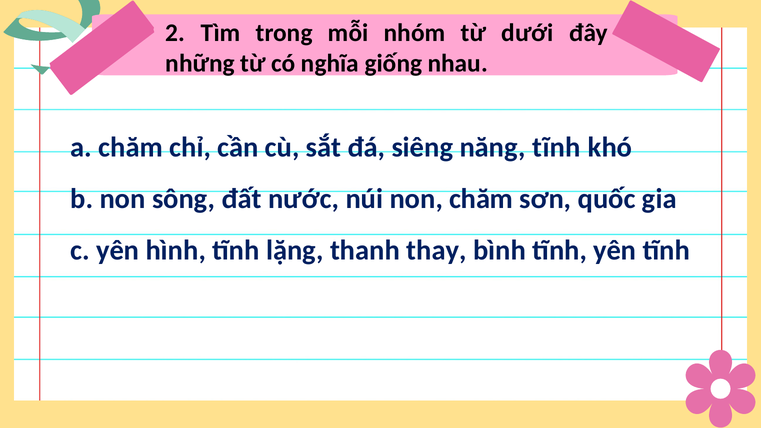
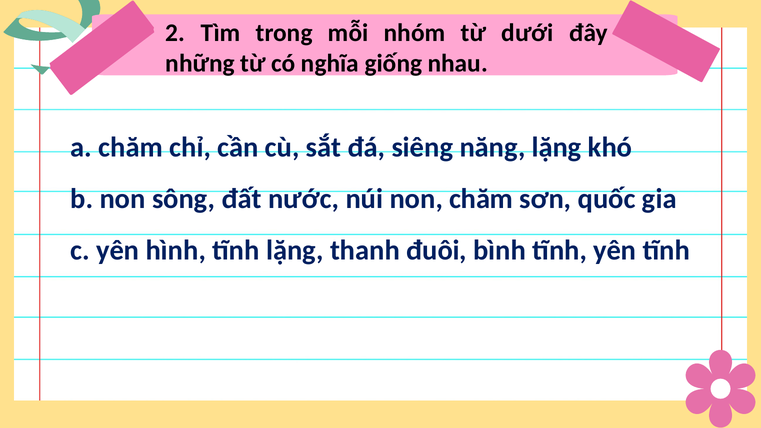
năng tĩnh: tĩnh -> lặng (557, 148)
thay: thay -> đuôi (437, 250)
